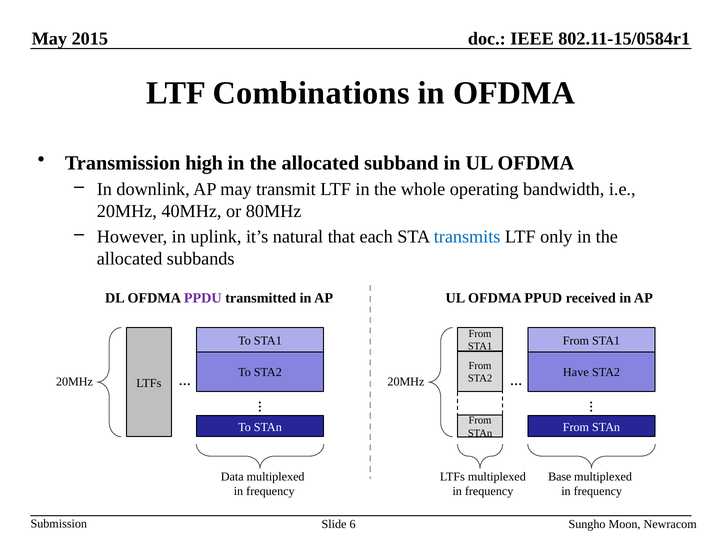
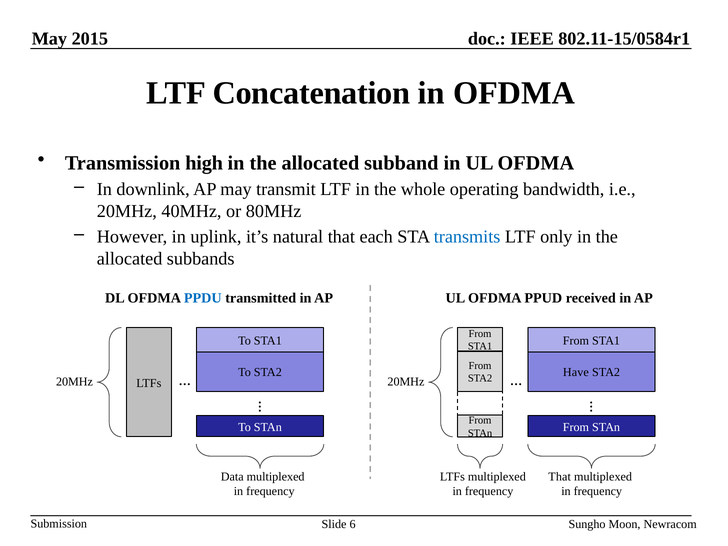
Combinations: Combinations -> Concatenation (311, 93)
PPDU colour: purple -> blue (203, 298)
Base: Base -> That (560, 477)
